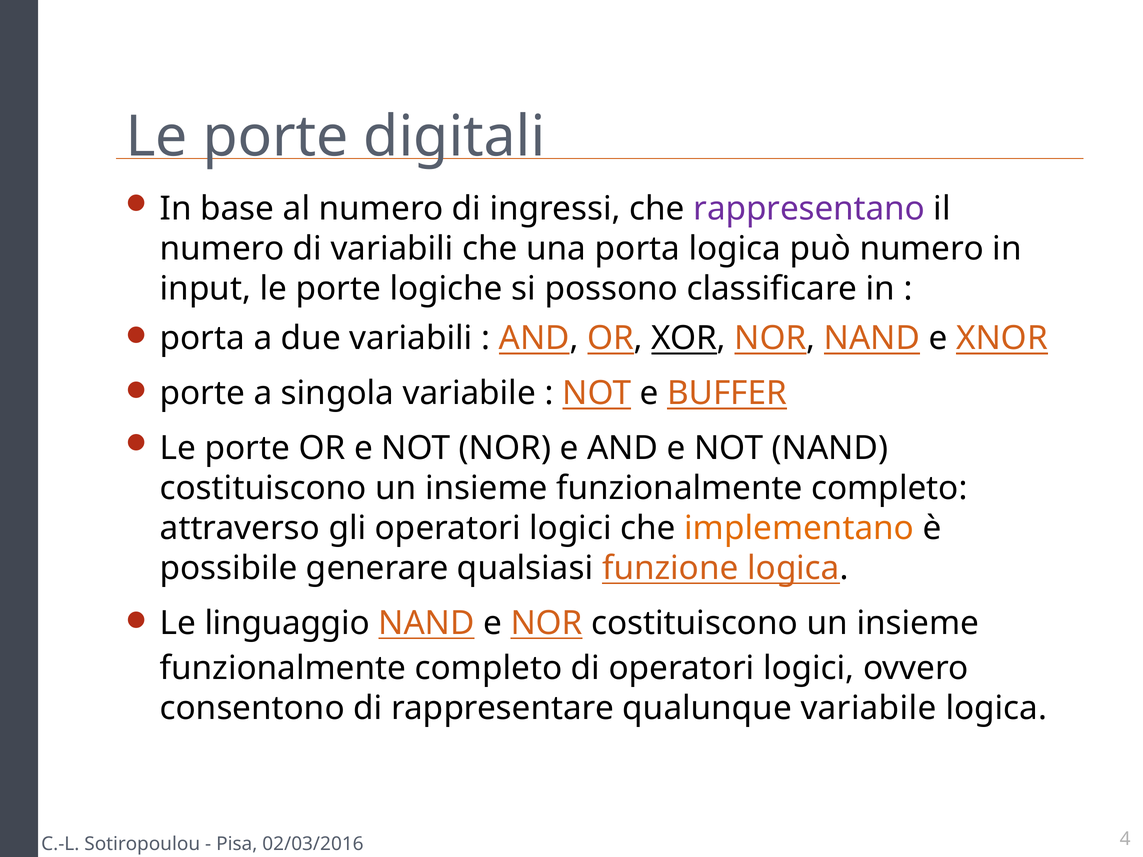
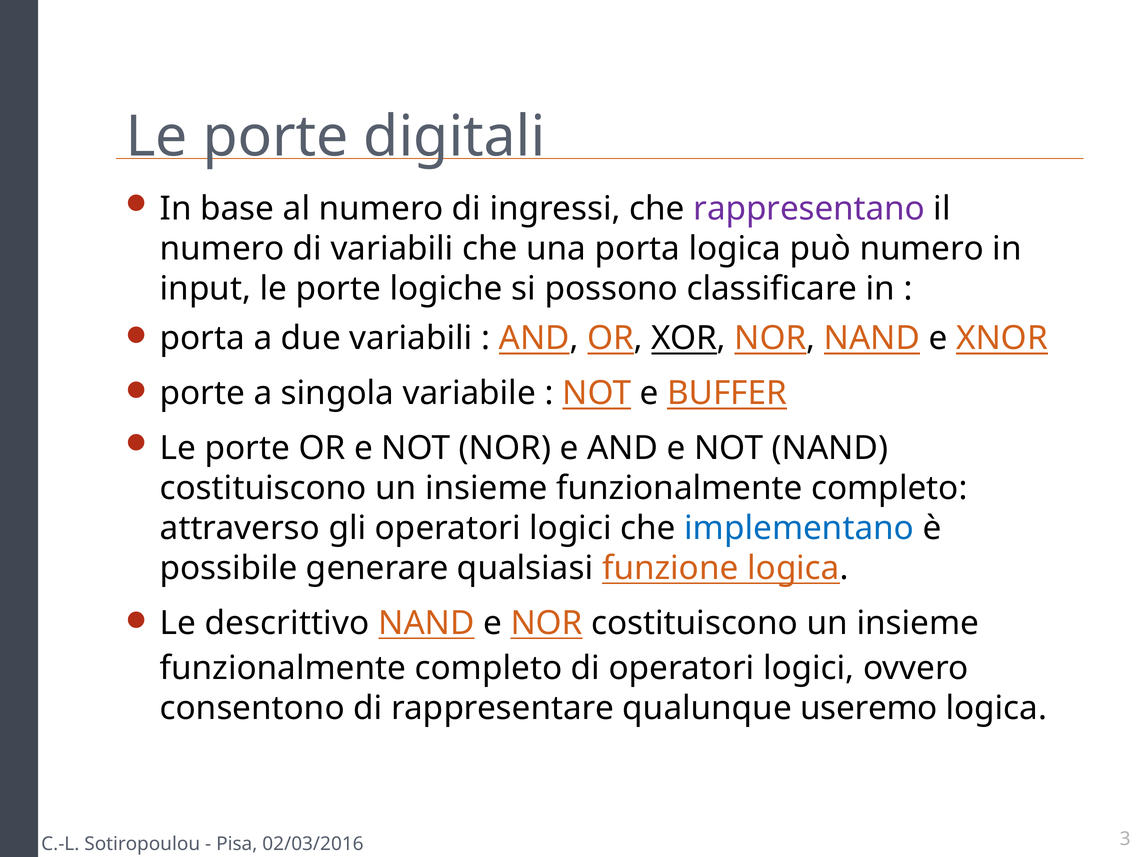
implementano colour: orange -> blue (799, 528)
linguaggio: linguaggio -> descrittivo (287, 623)
qualunque variabile: variabile -> useremo (869, 709)
4: 4 -> 3 (1125, 839)
